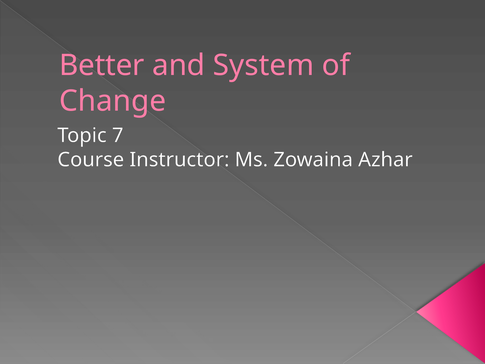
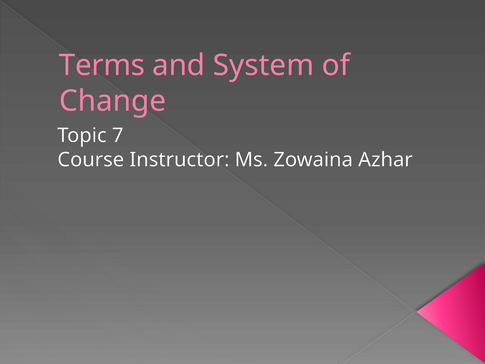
Better: Better -> Terms (102, 65)
